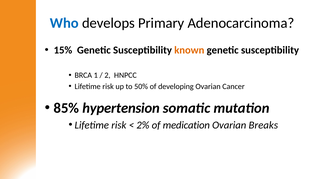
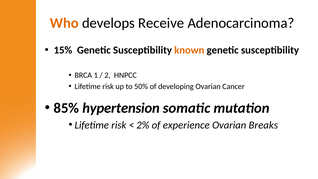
Who colour: blue -> orange (64, 23)
Primary: Primary -> Receive (161, 23)
medication: medication -> experience (186, 125)
